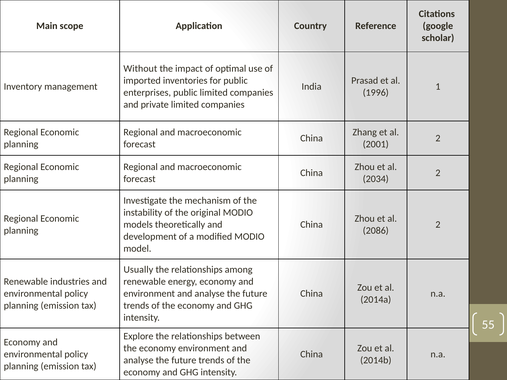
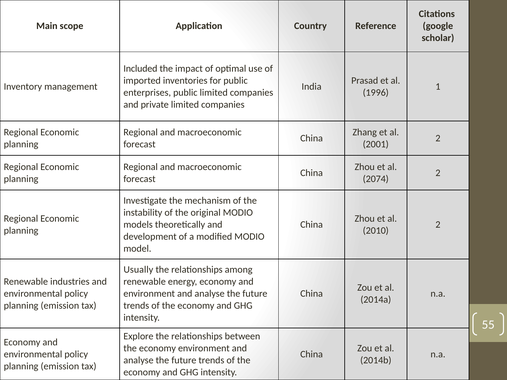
Without: Without -> Included (140, 69)
2034: 2034 -> 2074 (376, 179)
2086: 2086 -> 2010 (376, 231)
